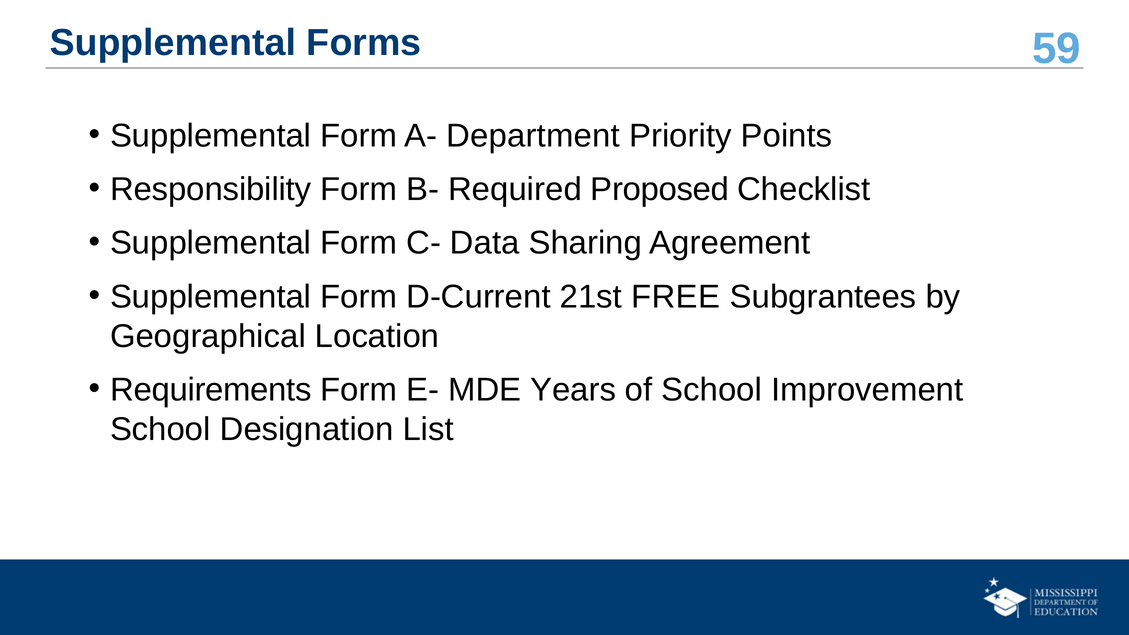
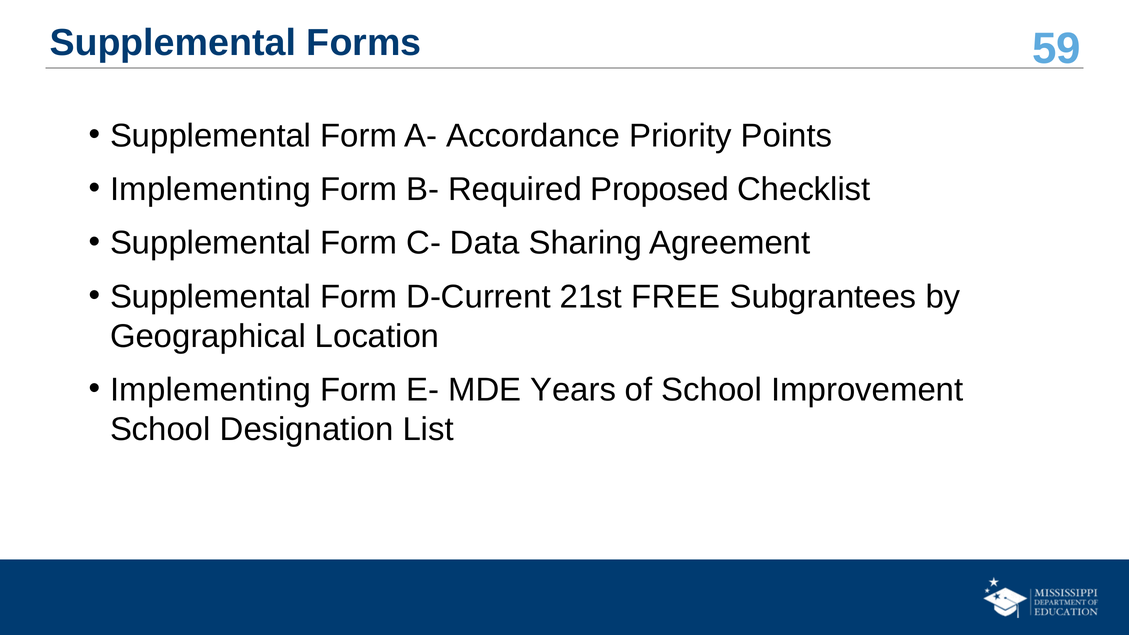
Department: Department -> Accordance (533, 136)
Responsibility: Responsibility -> Implementing (211, 189)
Requirements: Requirements -> Implementing (211, 390)
